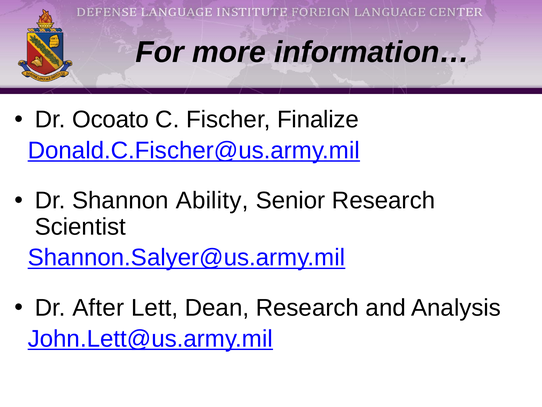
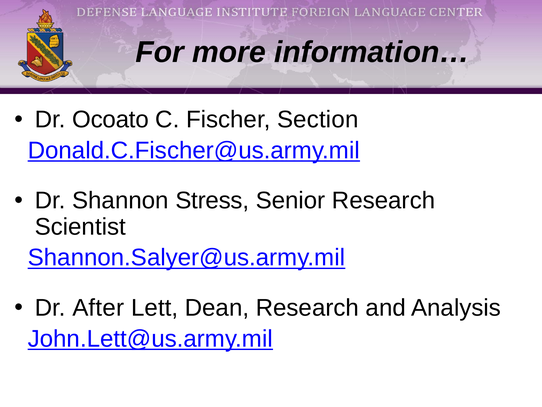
Finalize: Finalize -> Section (318, 119)
Ability: Ability -> Stress (212, 200)
